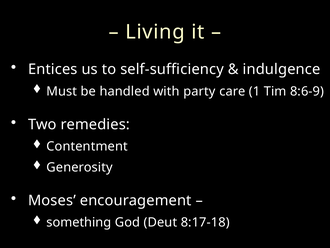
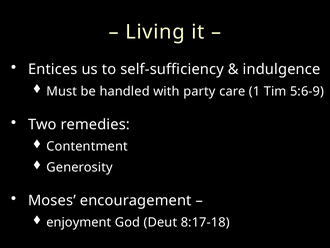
8:6-9: 8:6-9 -> 5:6-9 (307, 91)
something: something -> enjoyment (79, 222)
